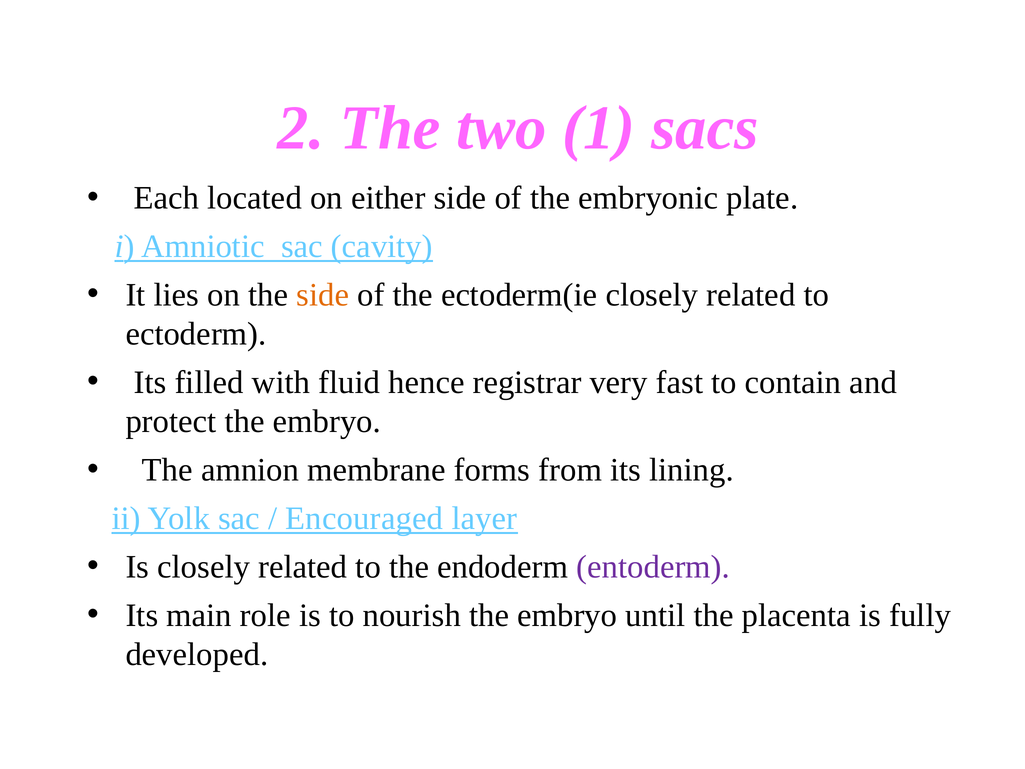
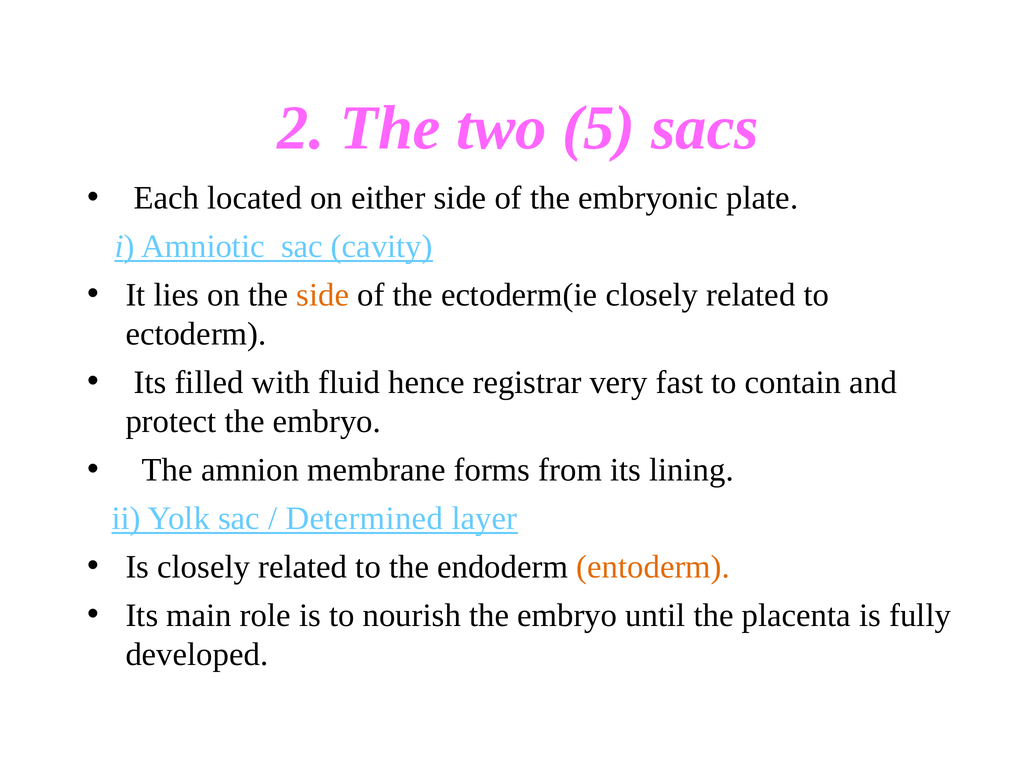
1: 1 -> 5 (599, 128)
Encouraged: Encouraged -> Determined (364, 518)
entoderm colour: purple -> orange (653, 567)
